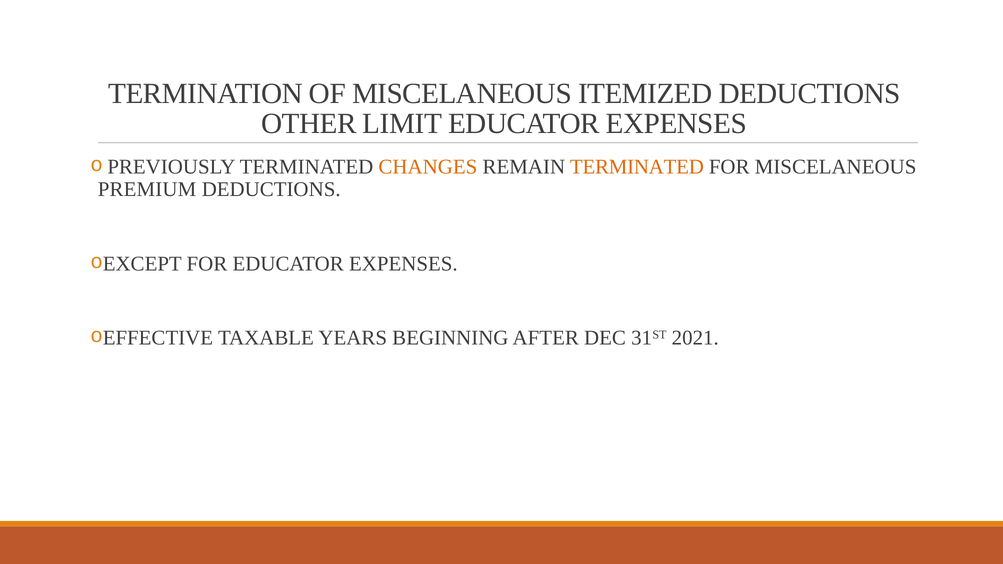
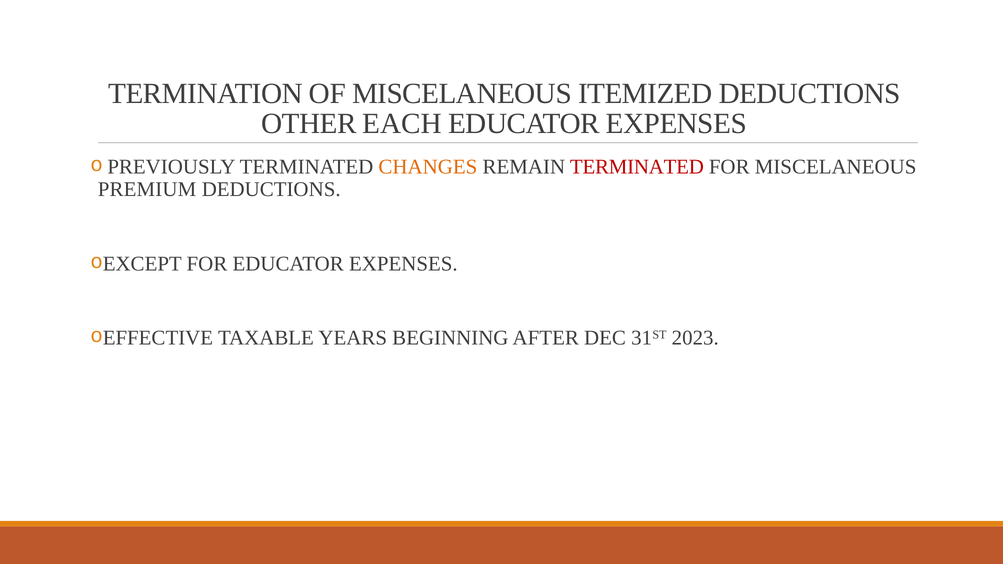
LIMIT: LIMIT -> EACH (402, 123)
TERMINATED colour: orange -> red (637, 167)
2021: 2021 -> 2023 (695, 338)
